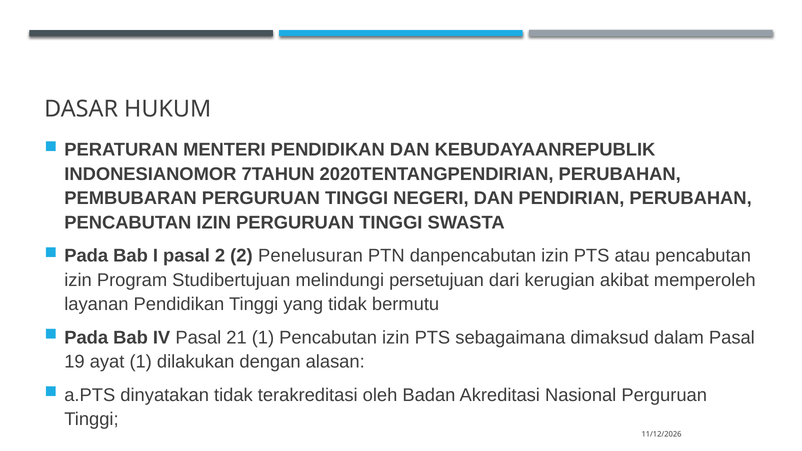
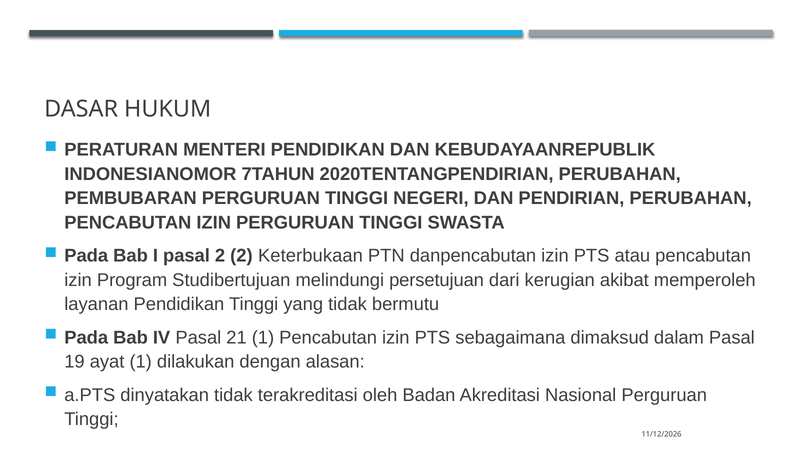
Penelusuran: Penelusuran -> Keterbukaan (310, 256)
